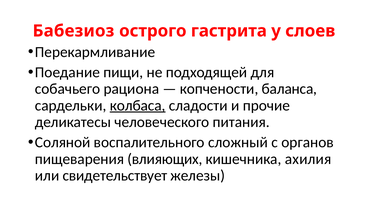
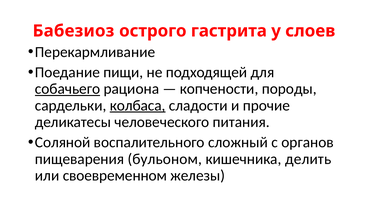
собачьего underline: none -> present (68, 89)
баланса: баланса -> породы (289, 89)
влияющих: влияющих -> бульоном (165, 159)
ахилия: ахилия -> делить (308, 159)
свидетельствует: свидетельствует -> своевременном (115, 176)
